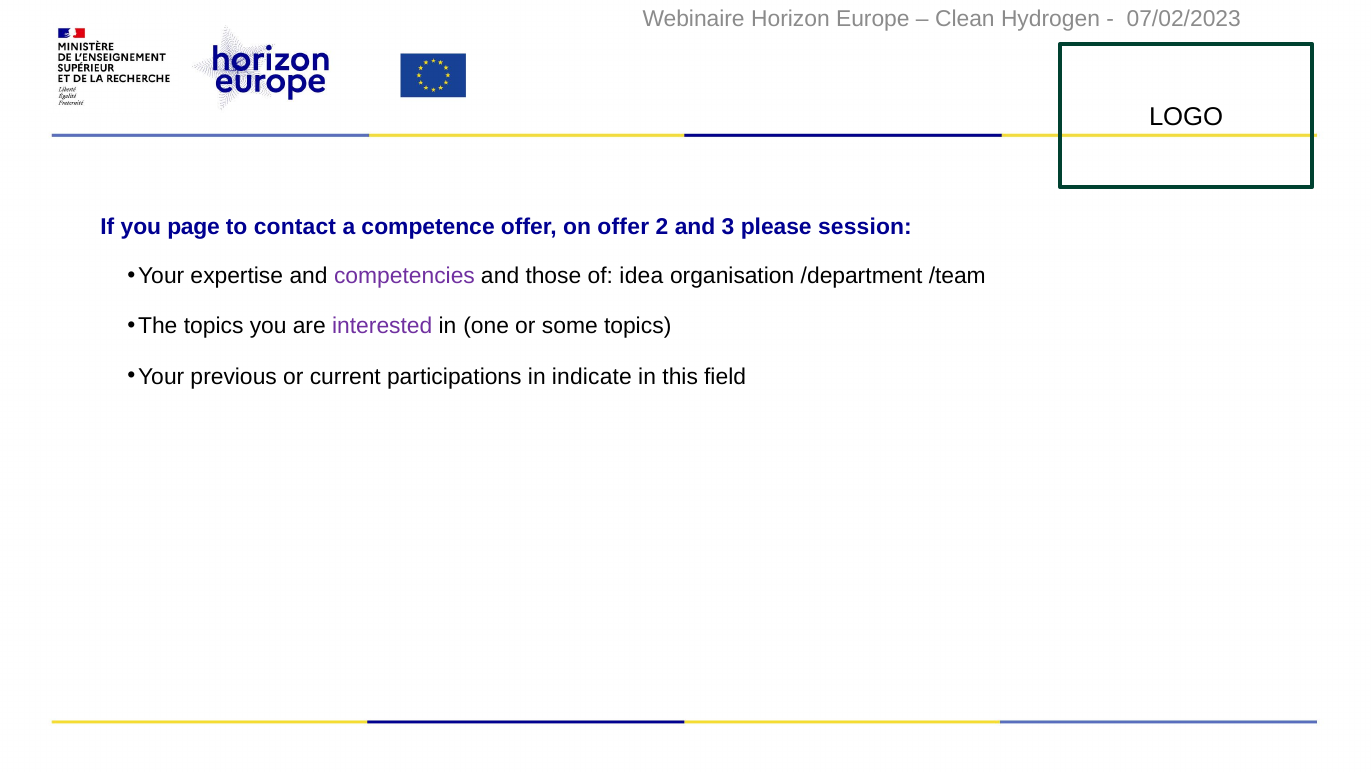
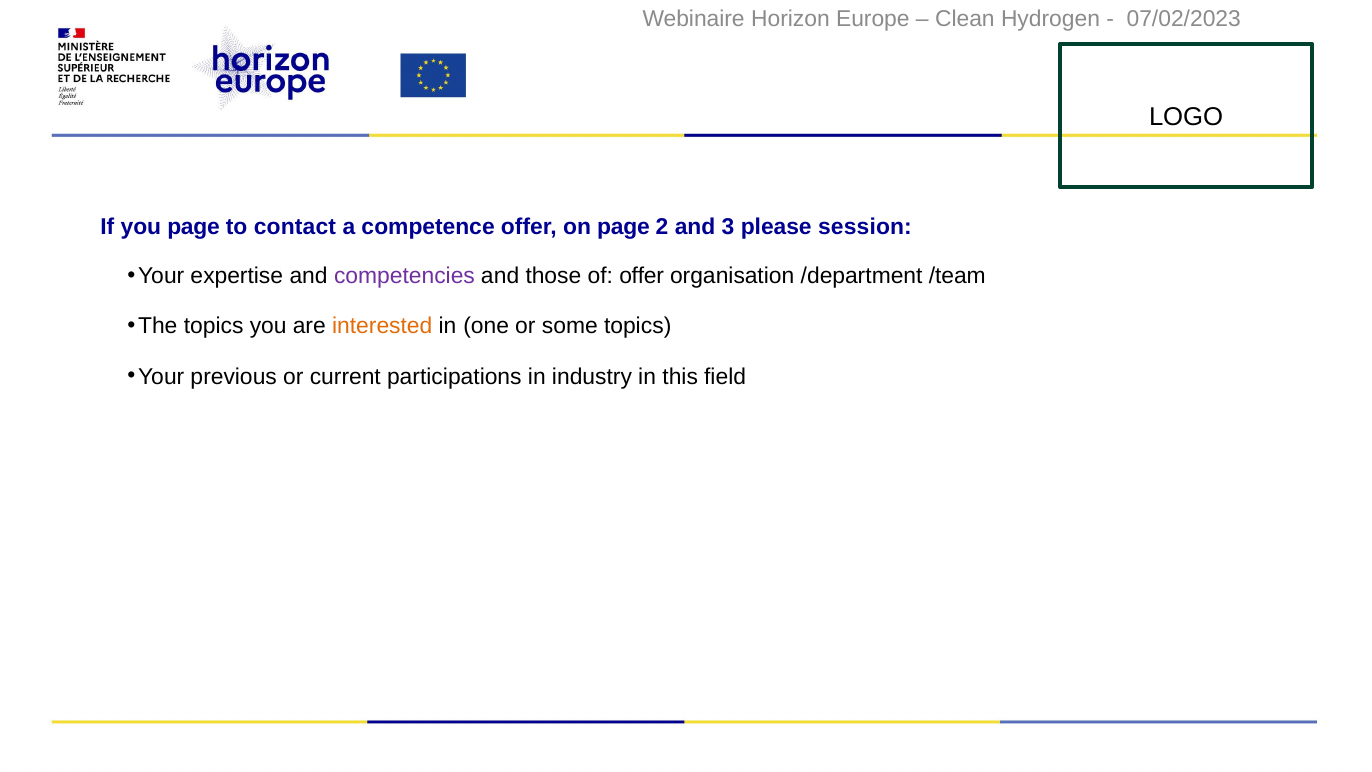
on offer: offer -> page (624, 227)
of idea: idea -> offer (642, 276)
interested colour: purple -> orange (382, 326)
indicate: indicate -> industry (592, 376)
